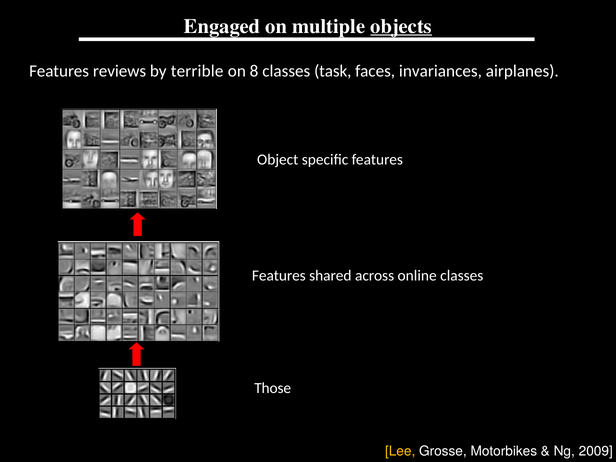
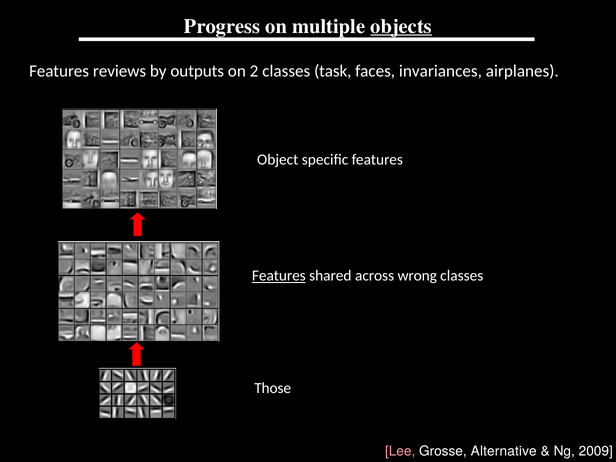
Engaged: Engaged -> Progress (222, 26)
terrible: terrible -> outputs (197, 71)
8: 8 -> 2 (254, 71)
Features underline: none -> present (279, 276)
online: online -> wrong (417, 276)
Lee colour: yellow -> pink (400, 451)
Motorbikes: Motorbikes -> Alternative (504, 451)
